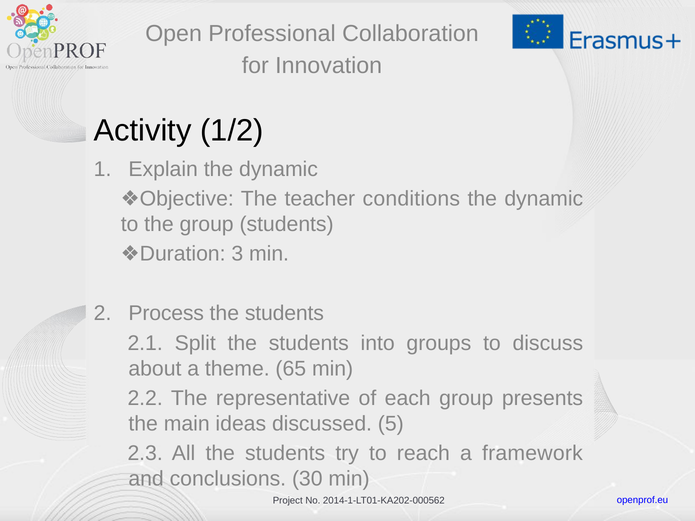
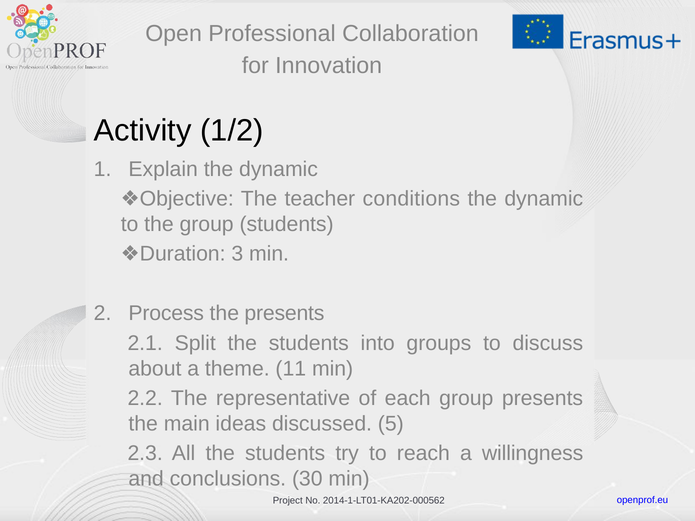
students: students -> presents (284, 313)
65: 65 -> 11 (291, 369)
framework: framework -> willingness (533, 454)
